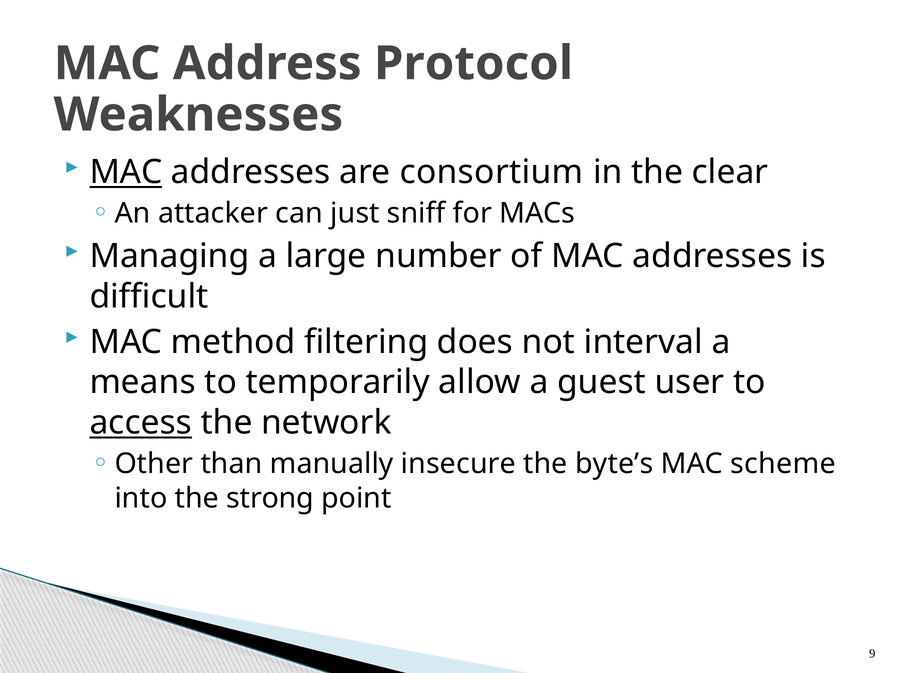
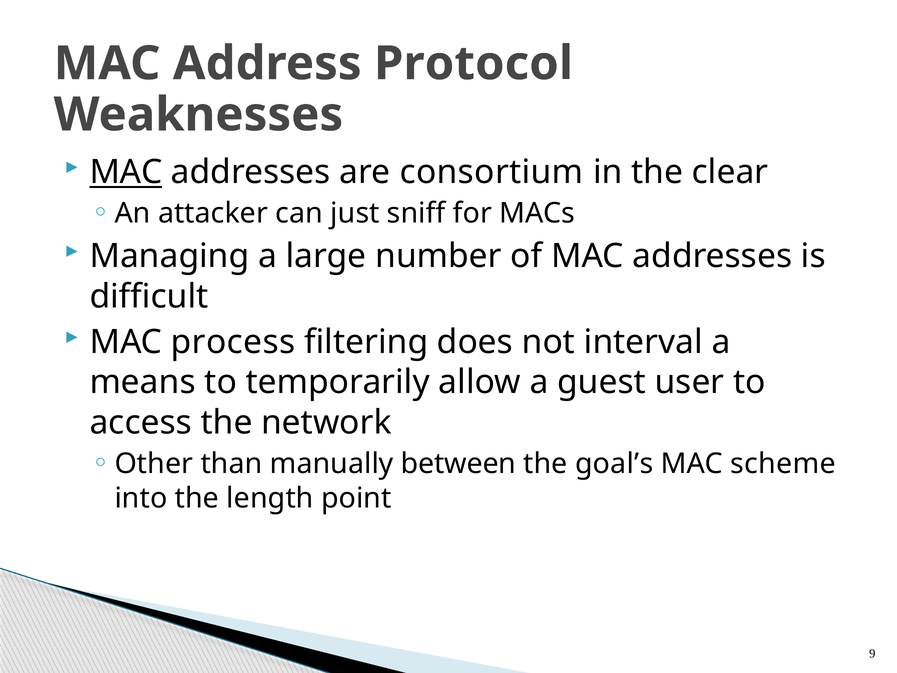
method: method -> process (233, 342)
access underline: present -> none (141, 423)
insecure: insecure -> between (459, 464)
byte’s: byte’s -> goal’s (614, 464)
strong: strong -> length (270, 498)
